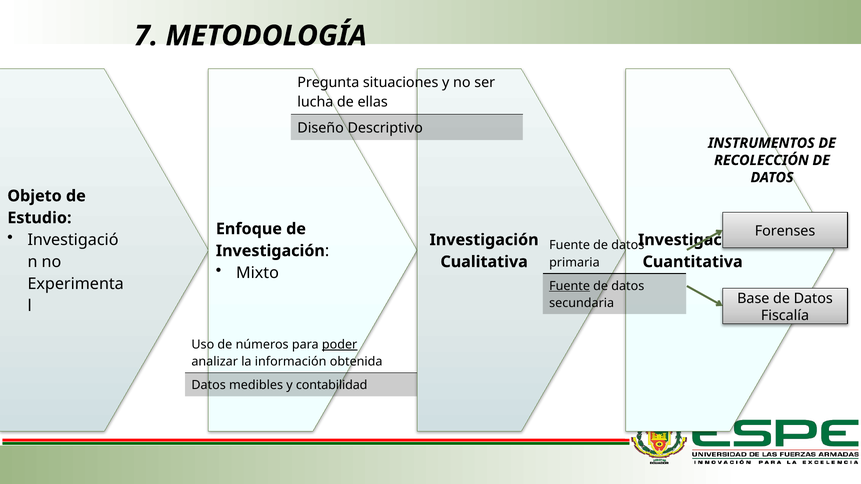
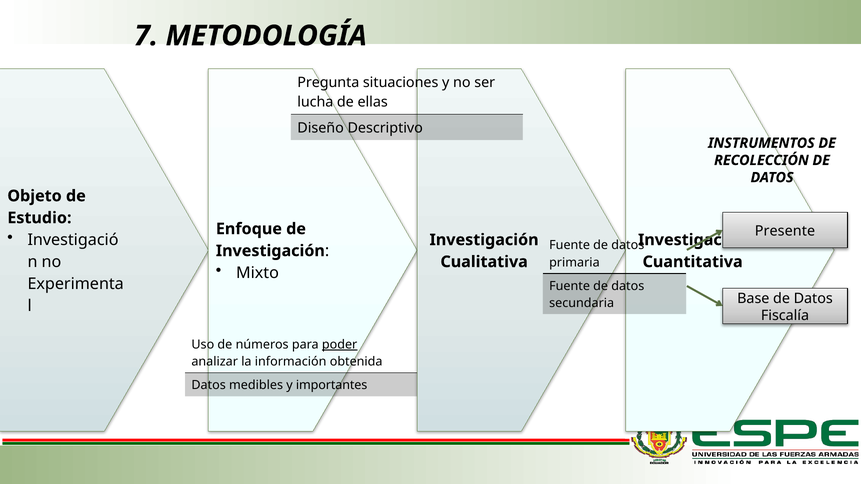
Forenses: Forenses -> Presente (785, 231)
Fuente underline: present -> none (570, 286)
contabilidad: contabilidad -> importantes (332, 386)
